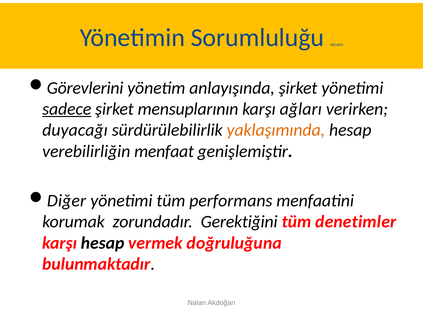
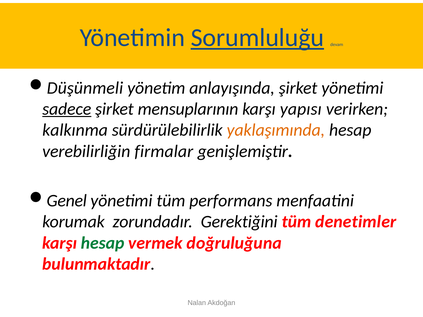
Sorumluluğu underline: none -> present (257, 38)
Görevlerini: Görevlerini -> Düşünmeli (85, 88)
ağları: ağları -> yapısı (301, 109)
duyacağı: duyacağı -> kalkınma (75, 130)
menfaat: menfaat -> firmalar (164, 151)
Diğer: Diğer -> Genel (67, 201)
hesap colour: black -> green (103, 243)
